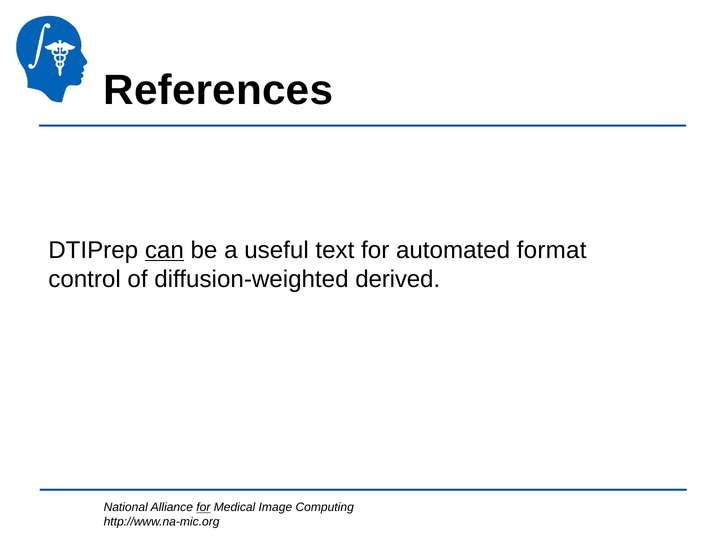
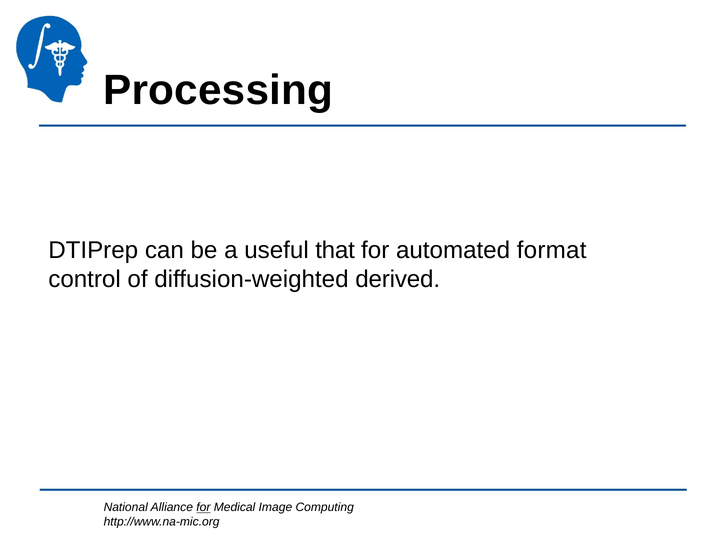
References: References -> Processing (218, 90)
can underline: present -> none (164, 250)
text: text -> that (335, 250)
